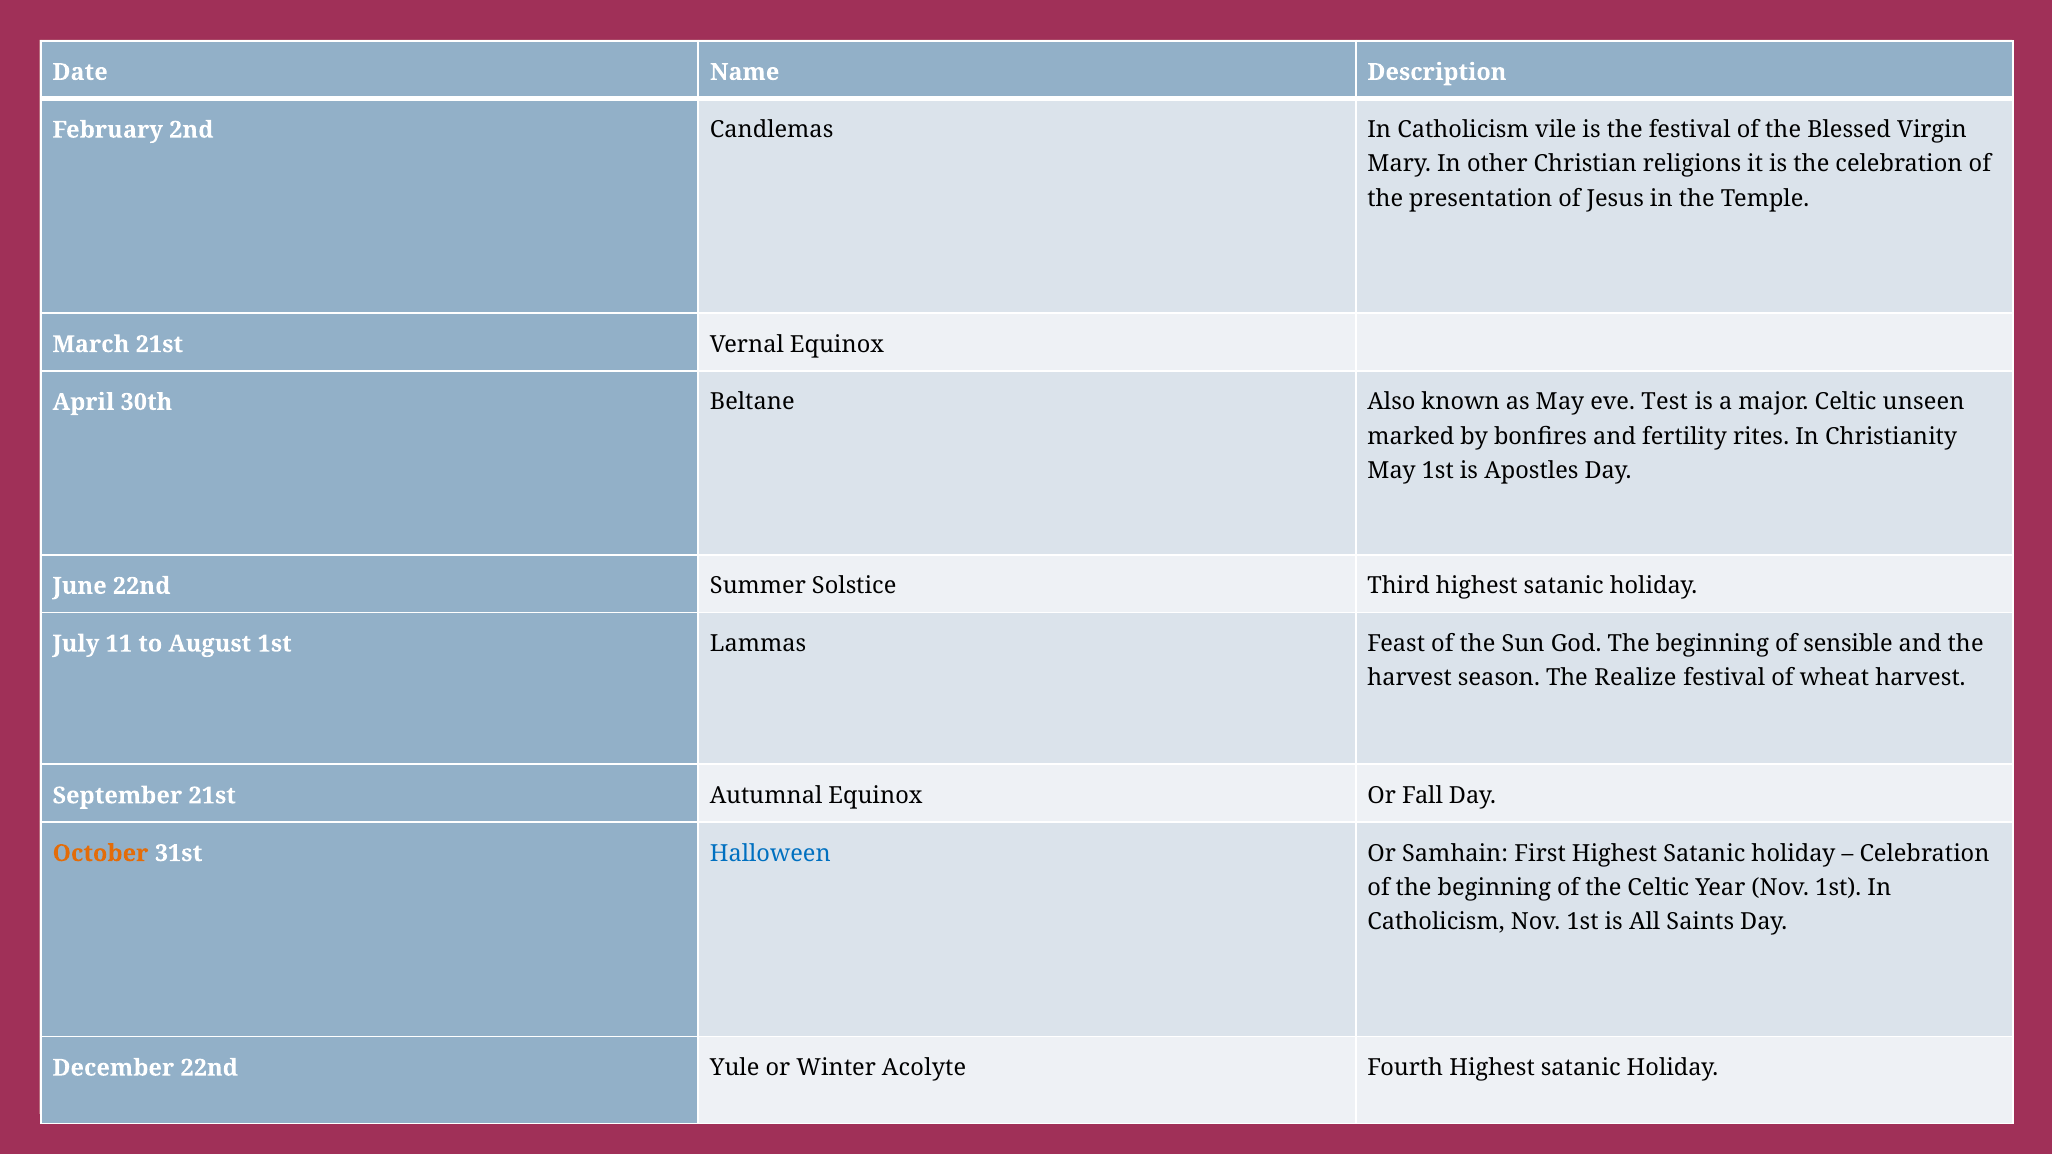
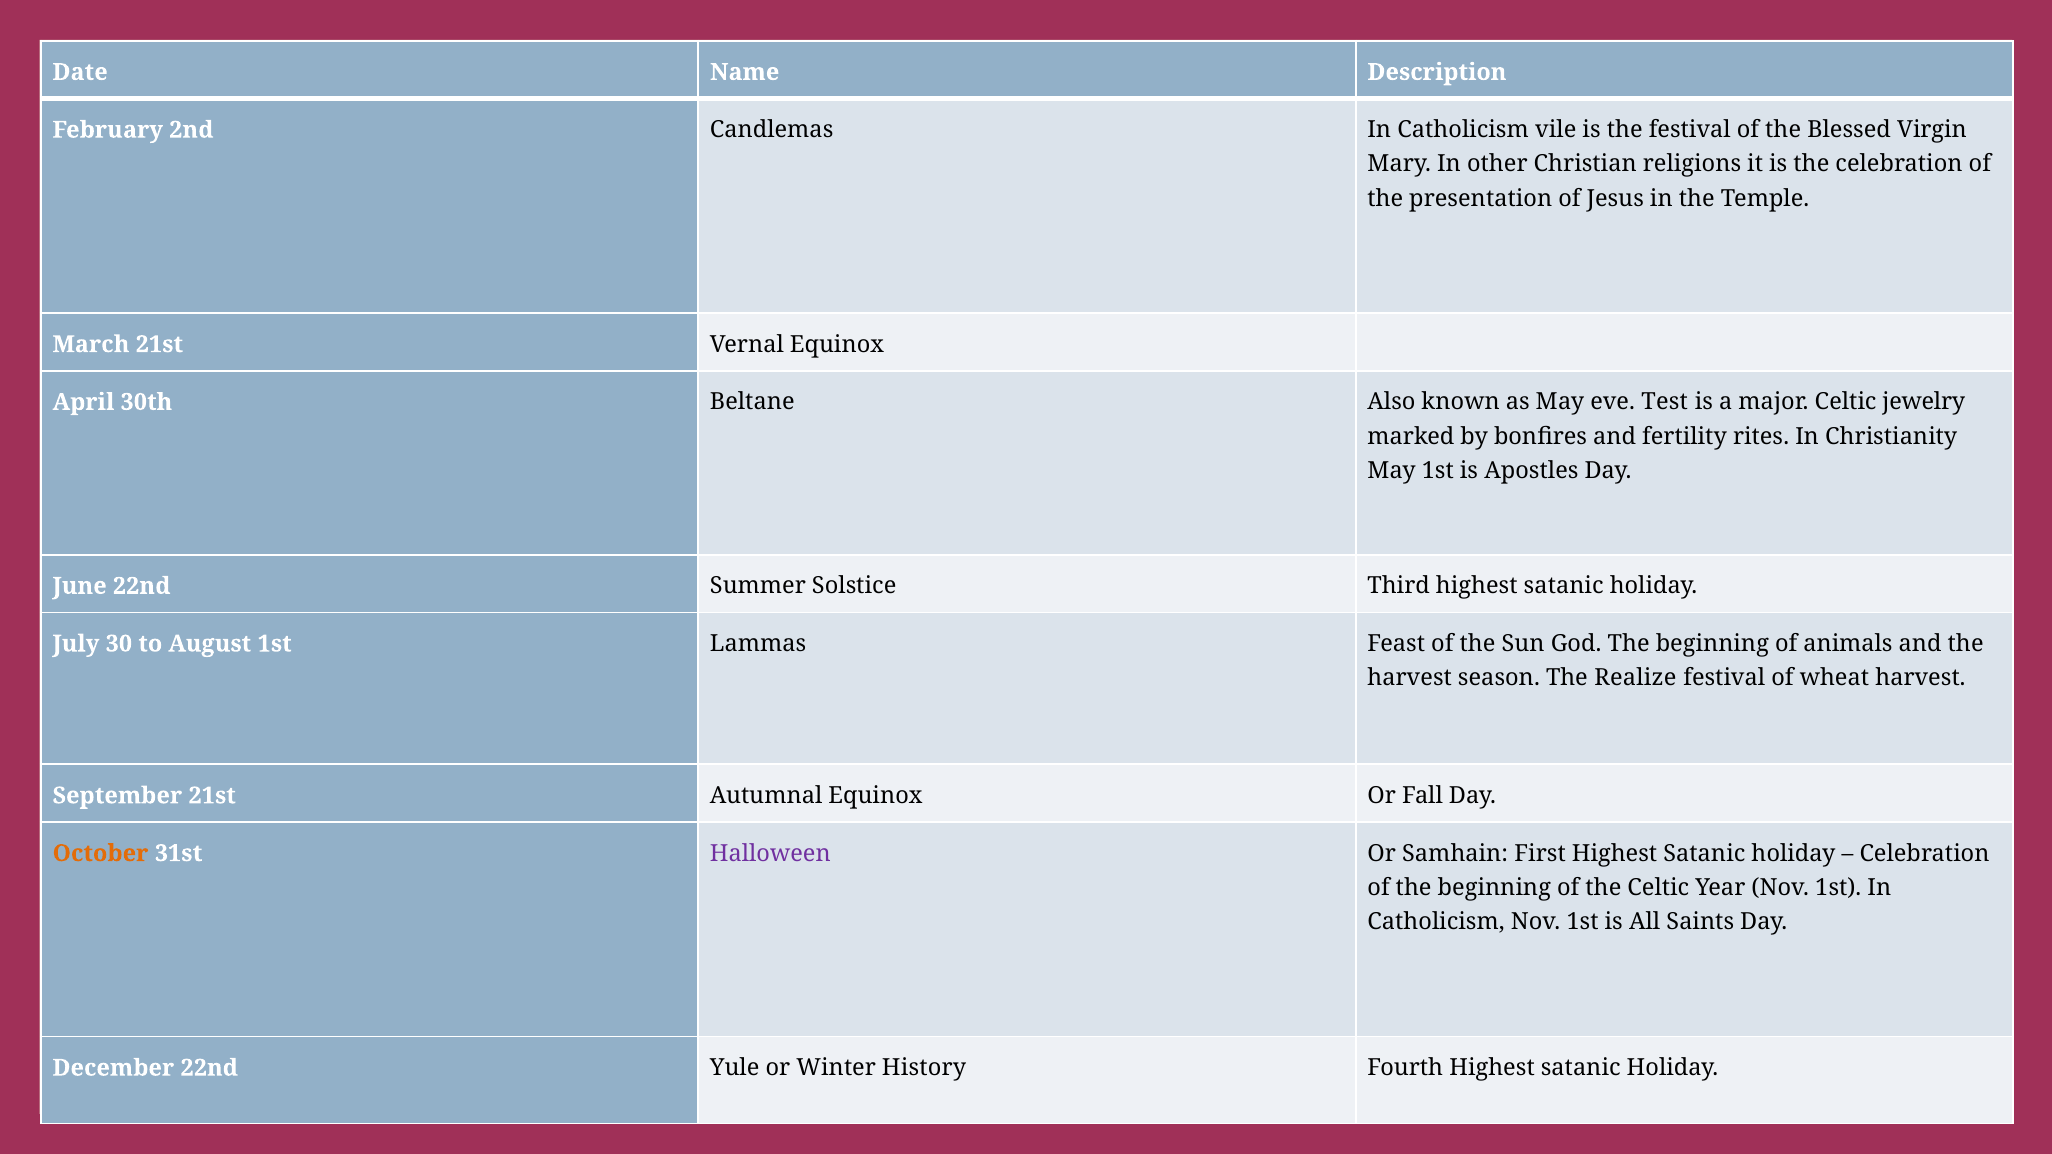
unseen: unseen -> jewelry (1924, 402)
11: 11 -> 30 (119, 644)
sensible: sensible -> animals (1848, 644)
Halloween colour: blue -> purple (770, 854)
Acolyte: Acolyte -> History (924, 1068)
